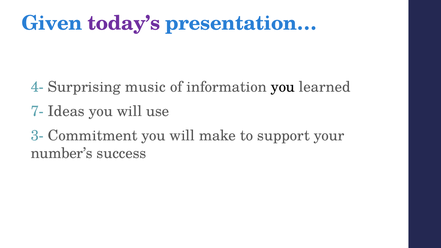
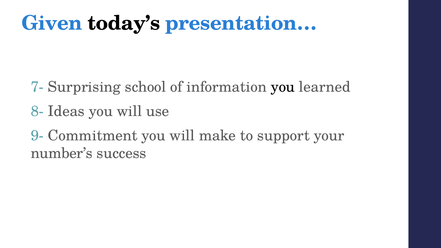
today’s colour: purple -> black (124, 23)
4-: 4- -> 7- (37, 87)
music: music -> school (146, 87)
7-: 7- -> 8- (37, 111)
3-: 3- -> 9- (37, 136)
